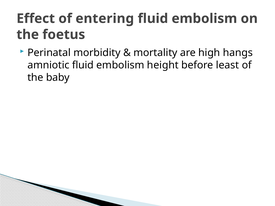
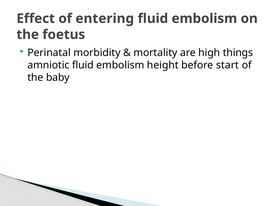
hangs: hangs -> things (238, 53)
least: least -> start (227, 65)
